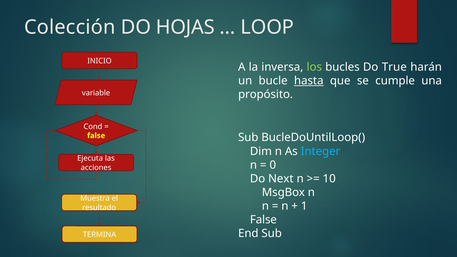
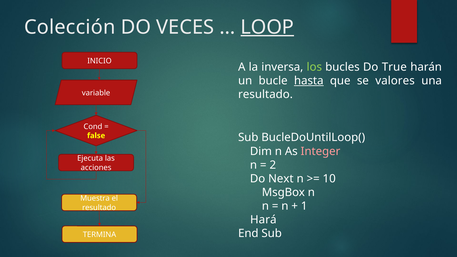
HOJAS: HOJAS -> VECES (185, 27)
LOOP underline: none -> present (267, 27)
cumple: cumple -> valores (395, 81)
propósito: propósito -> resultado (265, 94)
Integer colour: light blue -> pink (320, 151)
0: 0 -> 2 (273, 165)
False: False -> Hará (263, 220)
